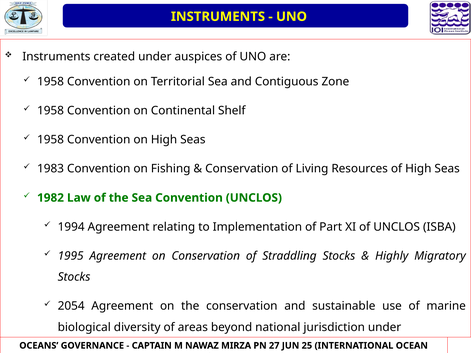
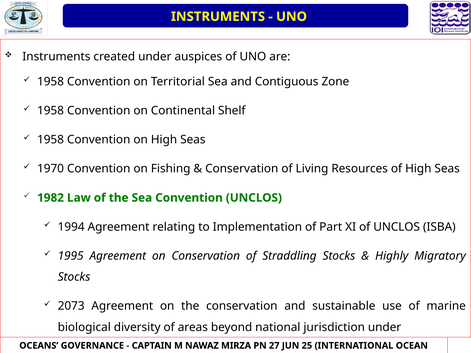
1983: 1983 -> 1970 (51, 169)
2054: 2054 -> 2073 (71, 306)
